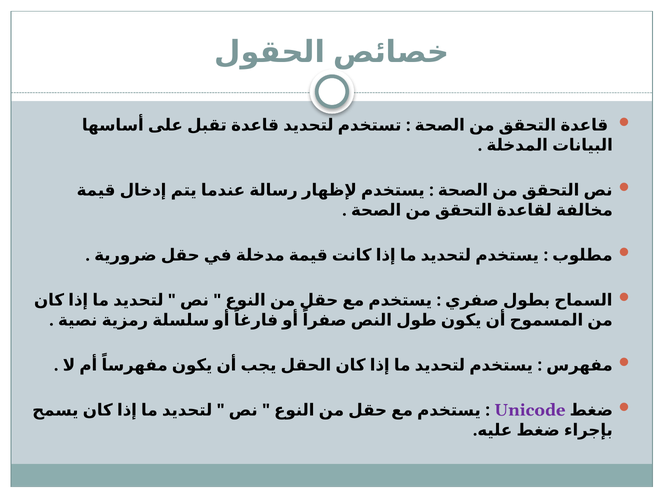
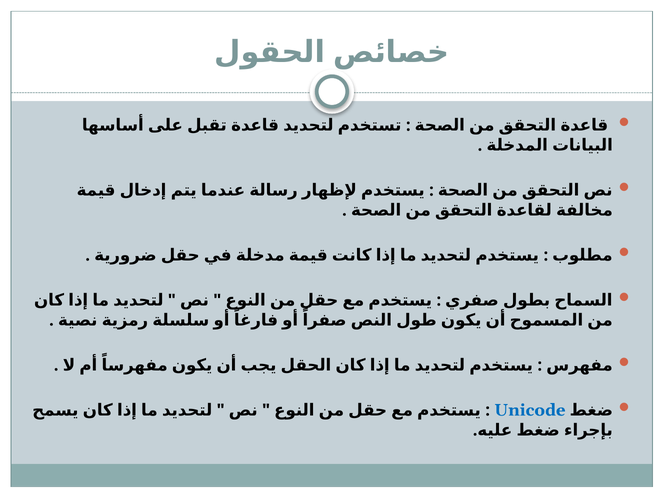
Unicode colour: purple -> blue (530, 410)
